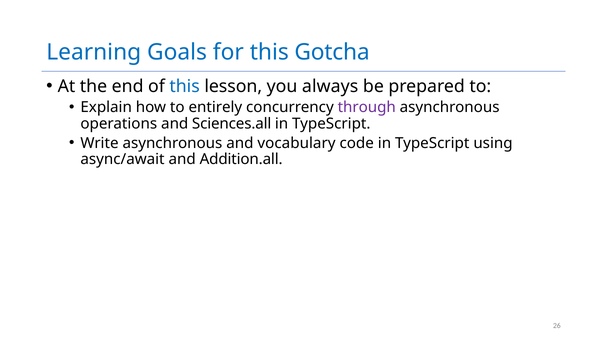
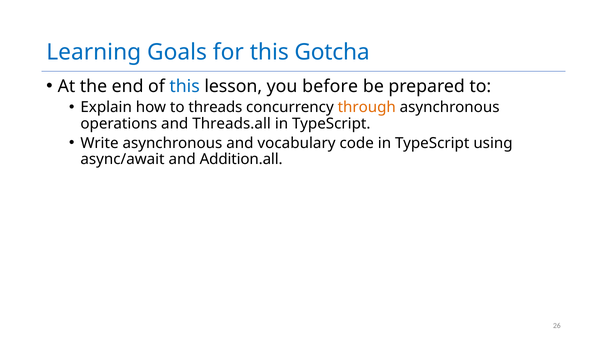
always: always -> before (330, 86)
entirely: entirely -> threads (215, 107)
through colour: purple -> orange (367, 107)
Sciences.all: Sciences.all -> Threads.all (232, 124)
